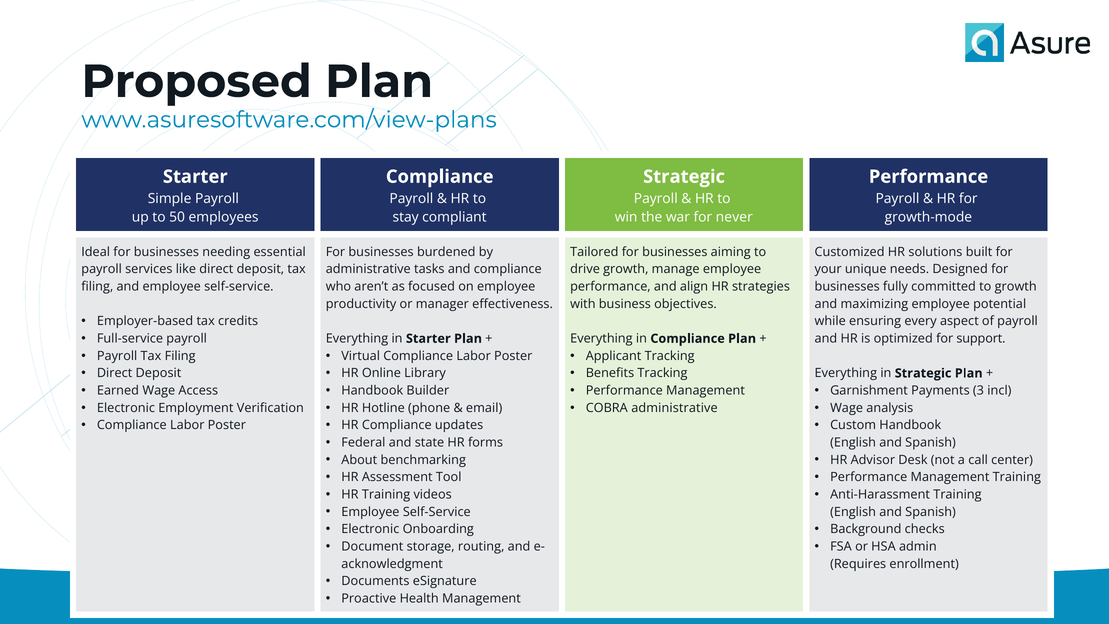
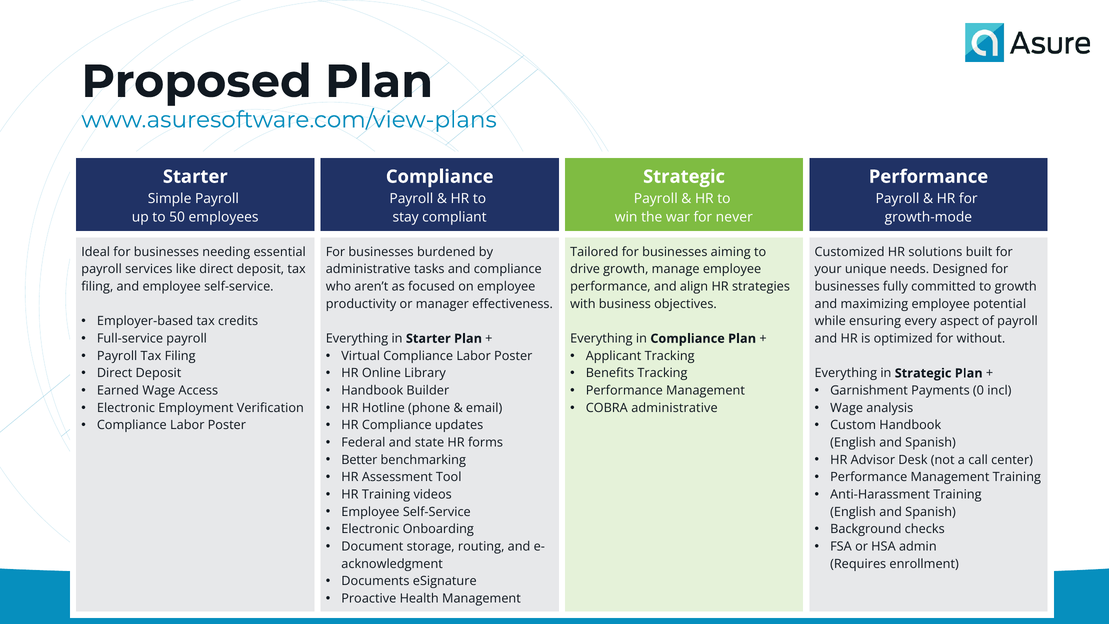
support: support -> without (981, 338)
3: 3 -> 0 (978, 390)
About: About -> Better (359, 460)
